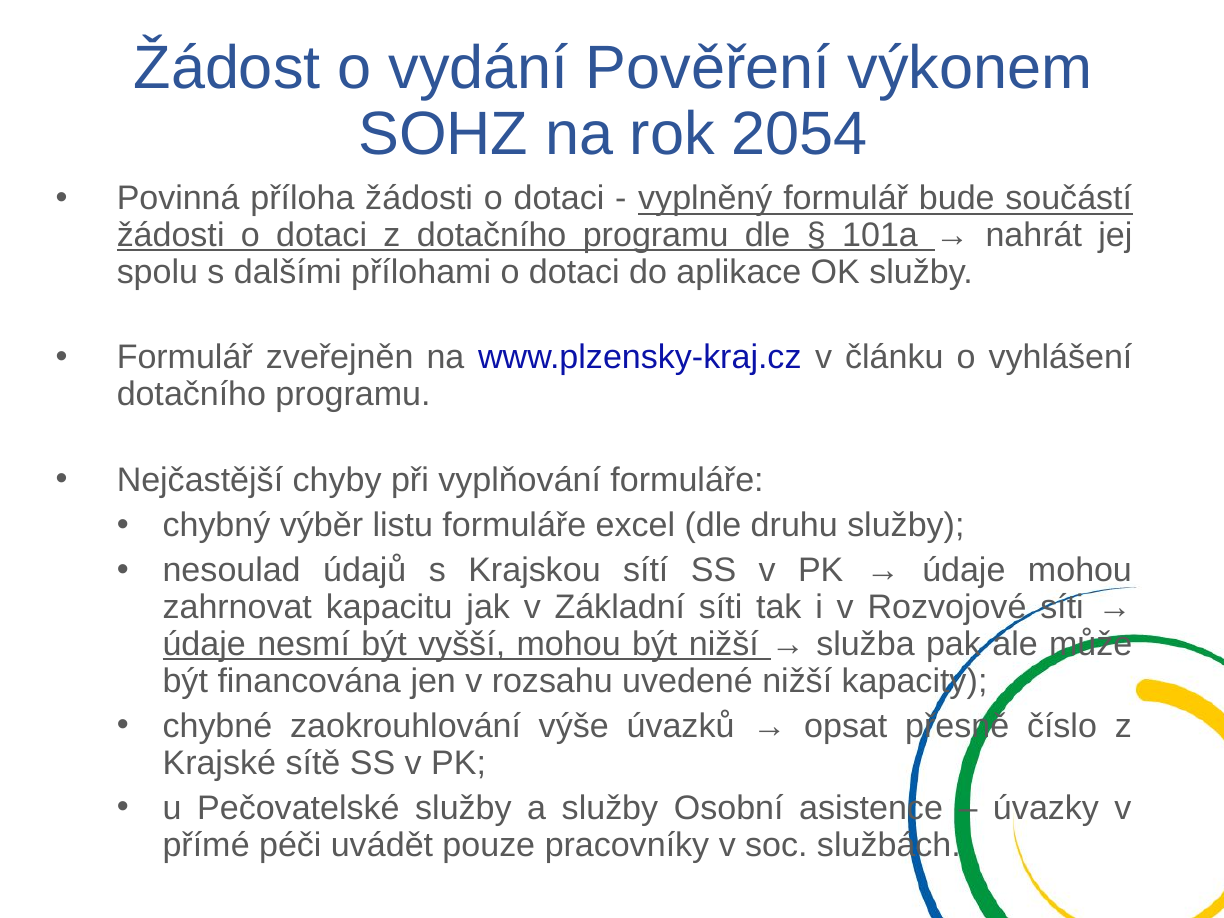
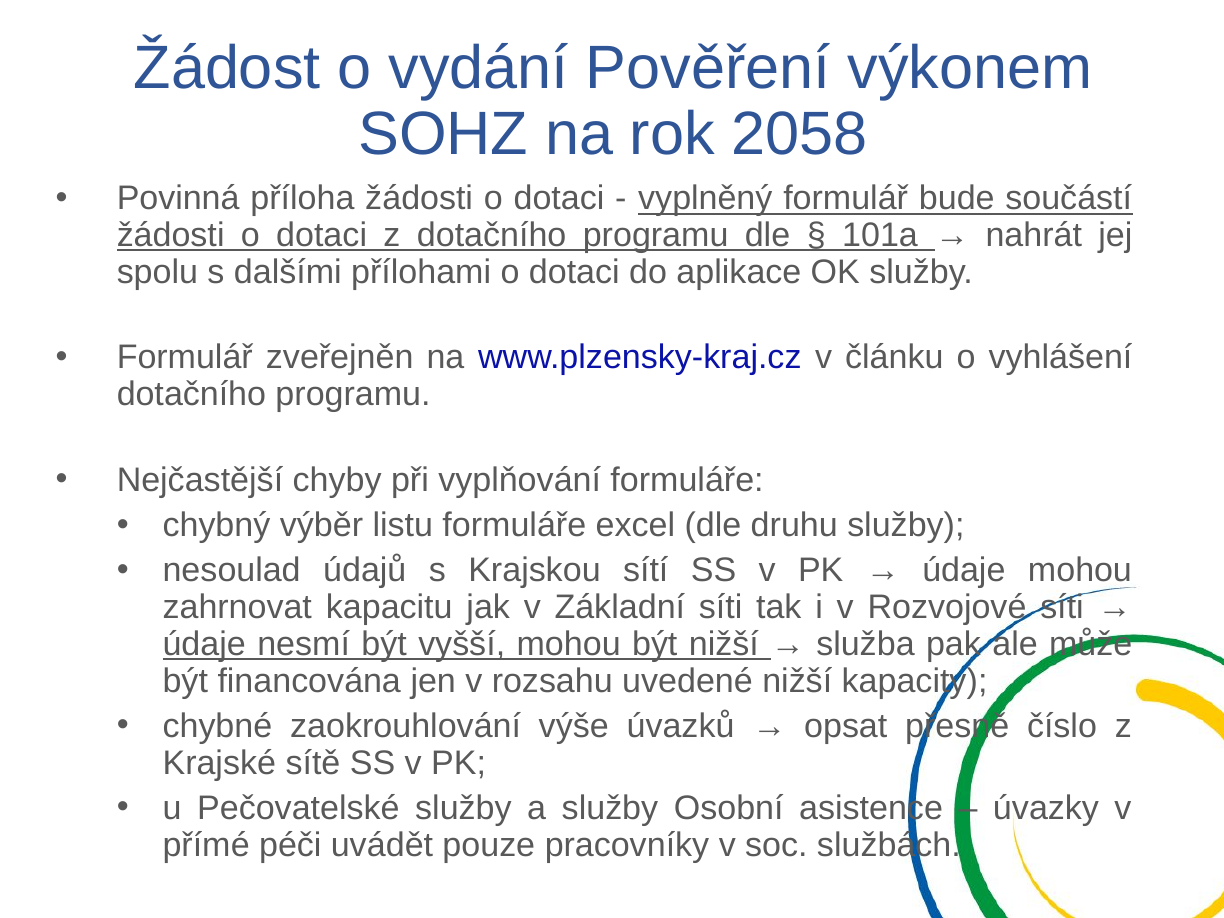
2054: 2054 -> 2058 (800, 134)
